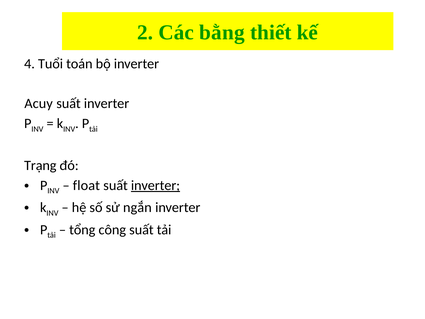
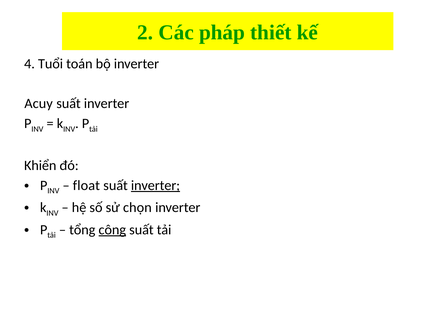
bằng: bằng -> pháp (222, 33)
Trạng: Trạng -> Khiển (40, 165)
ngắn: ngắn -> chọn (137, 207)
công underline: none -> present (112, 230)
